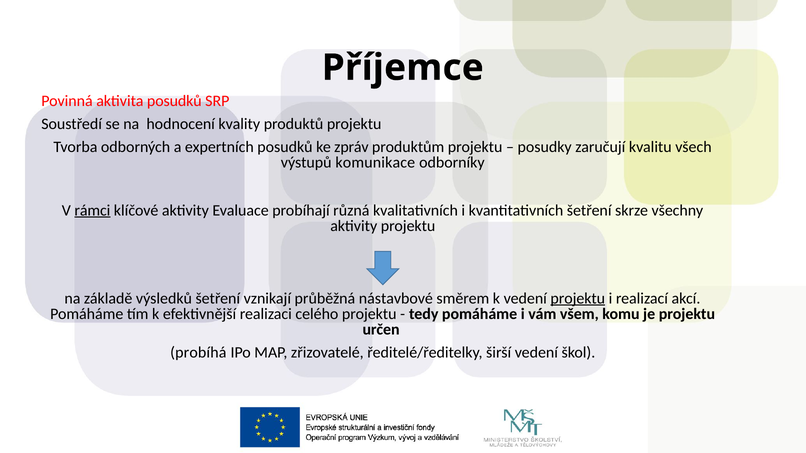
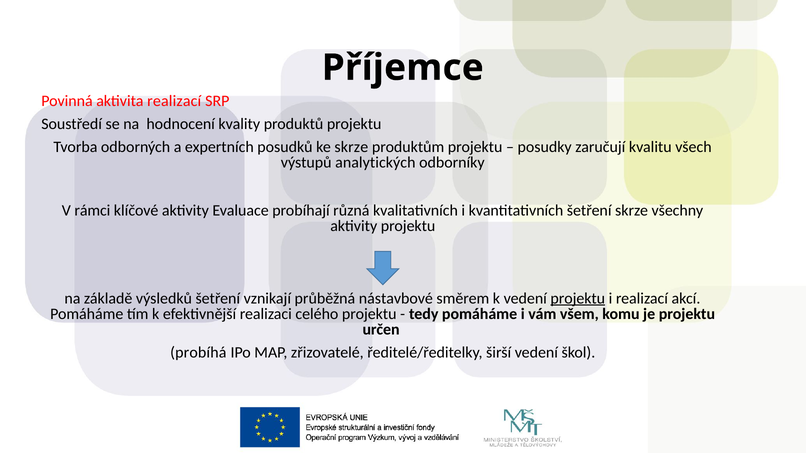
aktivita posudků: posudků -> realizací (174, 101)
ke zpráv: zpráv -> skrze (351, 147)
komunikace: komunikace -> analytických (375, 163)
rámci underline: present -> none (92, 211)
